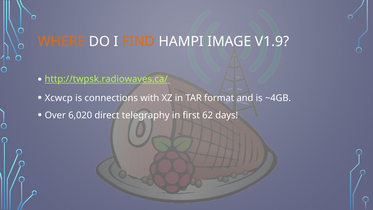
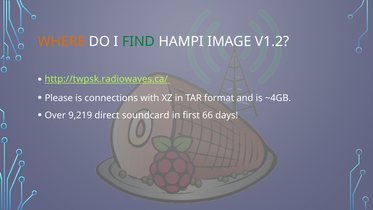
FIND colour: orange -> green (138, 41)
V1.9: V1.9 -> V1.2 (272, 41)
Xcwcp: Xcwcp -> Please (59, 98)
6,020: 6,020 -> 9,219 (80, 115)
telegraphy: telegraphy -> soundcard (146, 115)
62: 62 -> 66 (208, 115)
